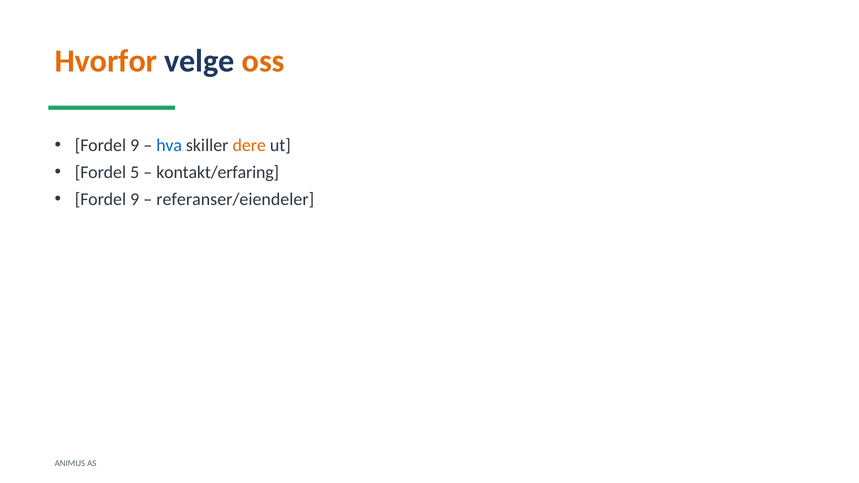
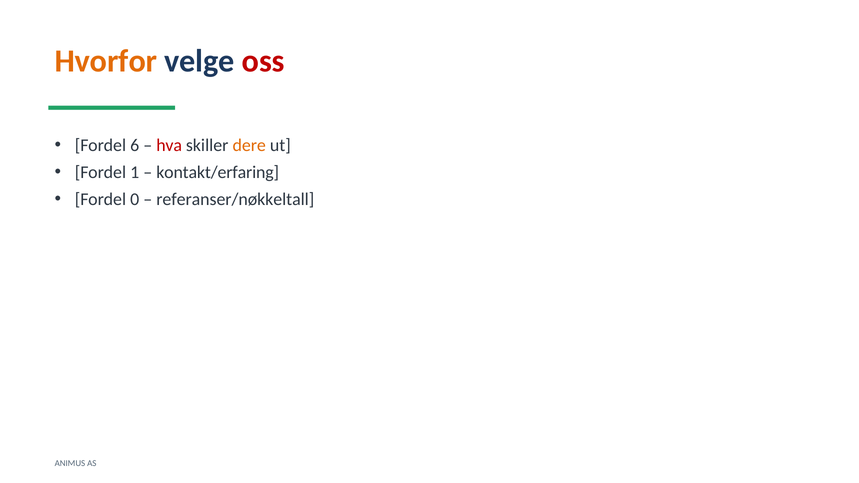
oss colour: orange -> red (263, 61)
9: 9 -> 6 (135, 145)
hva colour: blue -> red (169, 145)
5: 5 -> 1 (135, 172)
9: 9 -> 0 (135, 199)
referanser/eiendeler: referanser/eiendeler -> referanser/nøkkeltall (235, 199)
